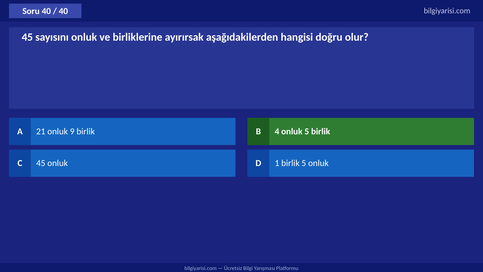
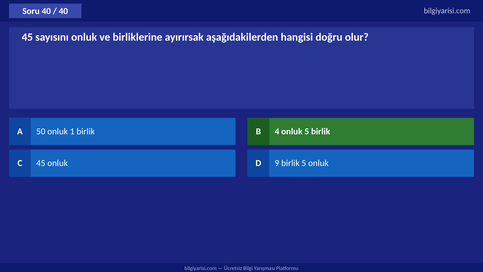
21: 21 -> 50 (41, 131)
9: 9 -> 1 (72, 131)
1: 1 -> 9 (277, 163)
